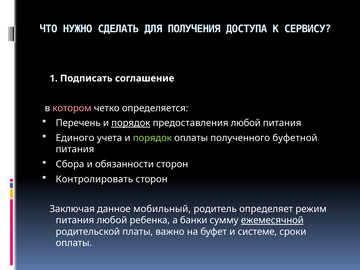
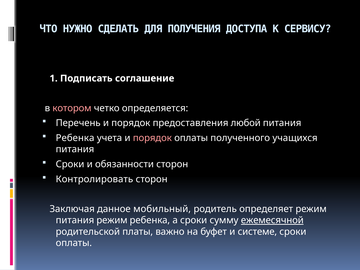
порядок underline: present -> none (131, 123)
Единого: Единого -> Ребенка (75, 138)
порядок colour: light green -> pink (152, 138)
буфетной: буфетной -> учащихся (295, 138)
Сбора: Сбора -> Сроки (70, 164)
питания любой: любой -> режим (112, 220)
а банки: банки -> сроки (194, 220)
